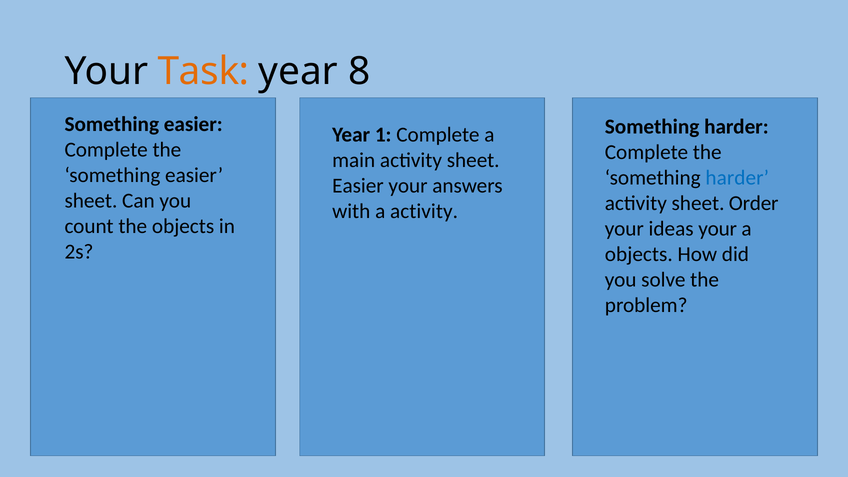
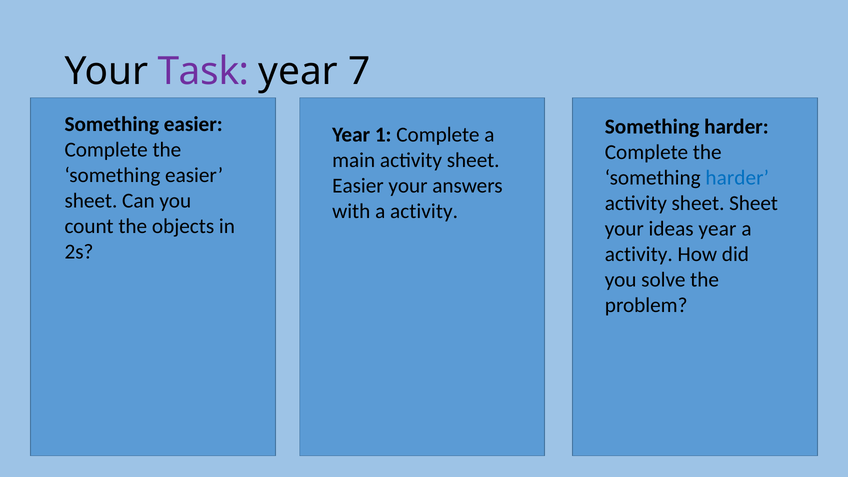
Task colour: orange -> purple (204, 71)
8: 8 -> 7 (359, 71)
sheet Order: Order -> Sheet (754, 203)
ideas your: your -> year (717, 229)
objects: objects -> activity (639, 254)
